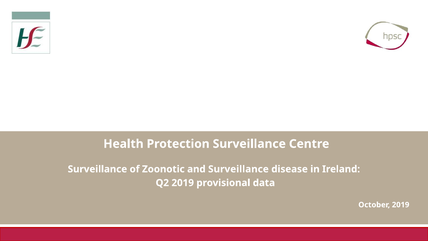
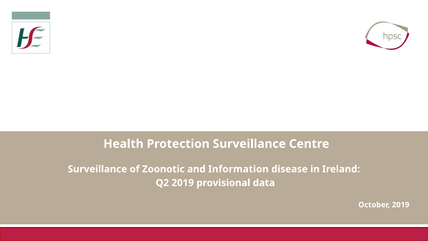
and Surveillance: Surveillance -> Information (238, 169)
